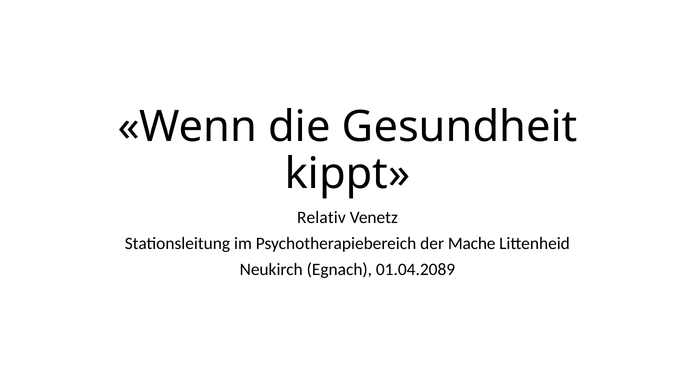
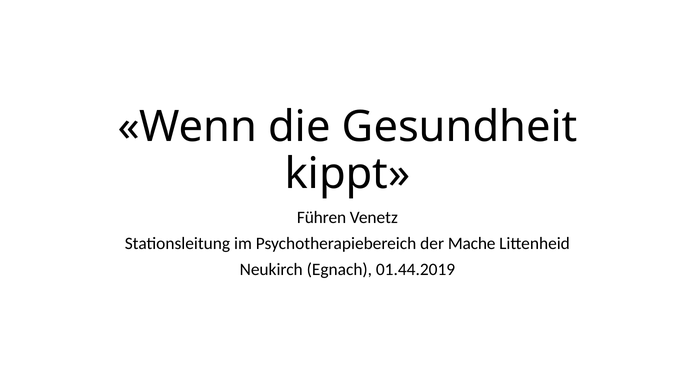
Relativ: Relativ -> Führen (322, 217)
01.04.2089: 01.04.2089 -> 01.44.2019 (416, 269)
